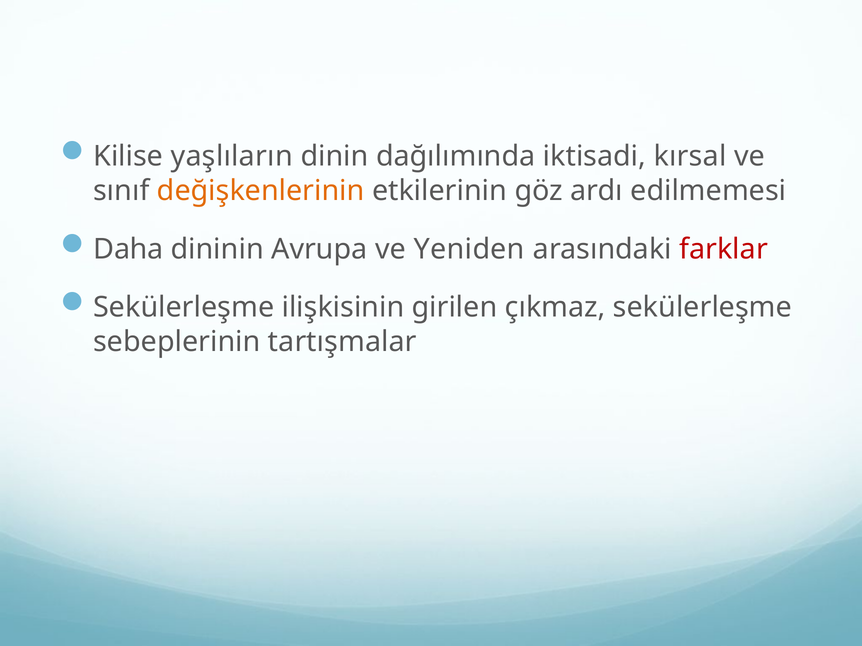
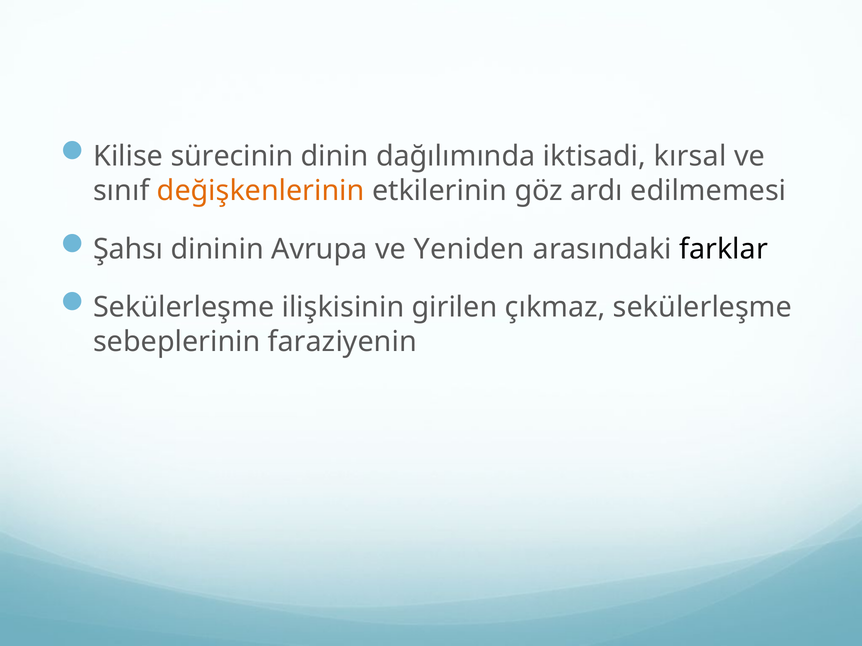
yaşlıların: yaşlıların -> sürecinin (232, 156)
Daha: Daha -> Şahsı (128, 249)
farklar colour: red -> black (724, 249)
tartışmalar: tartışmalar -> faraziyenin (342, 342)
